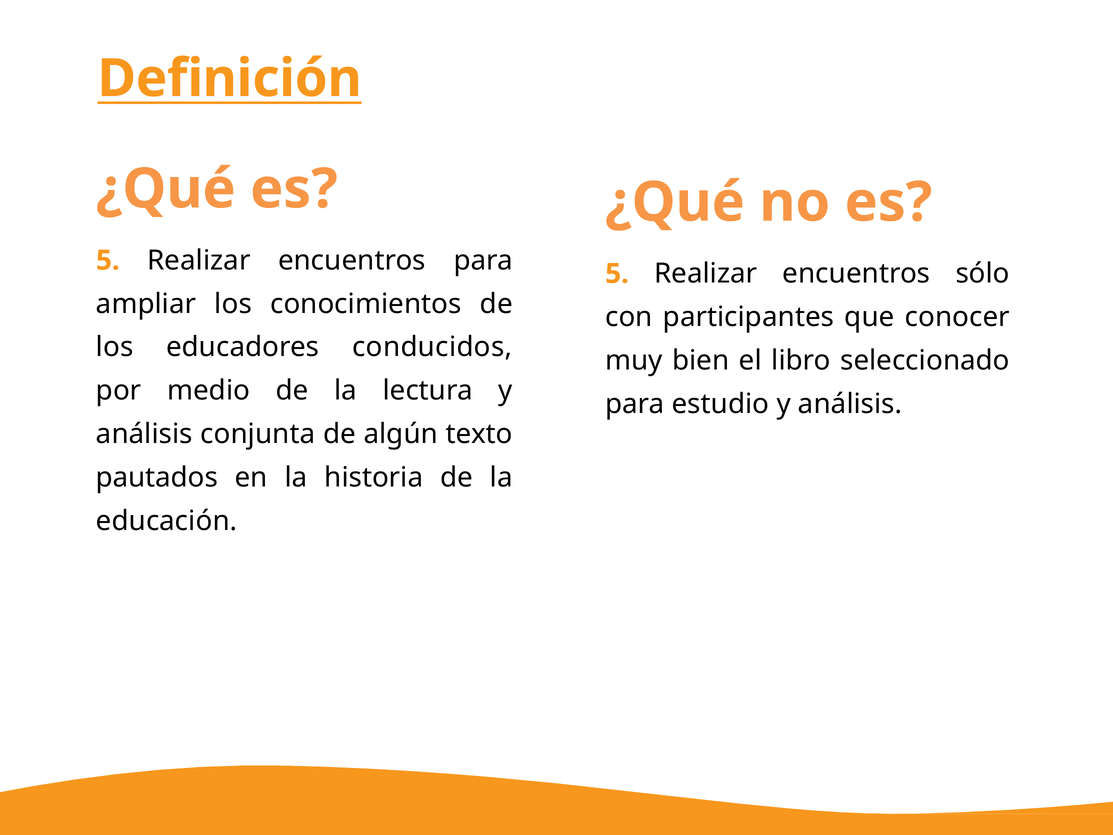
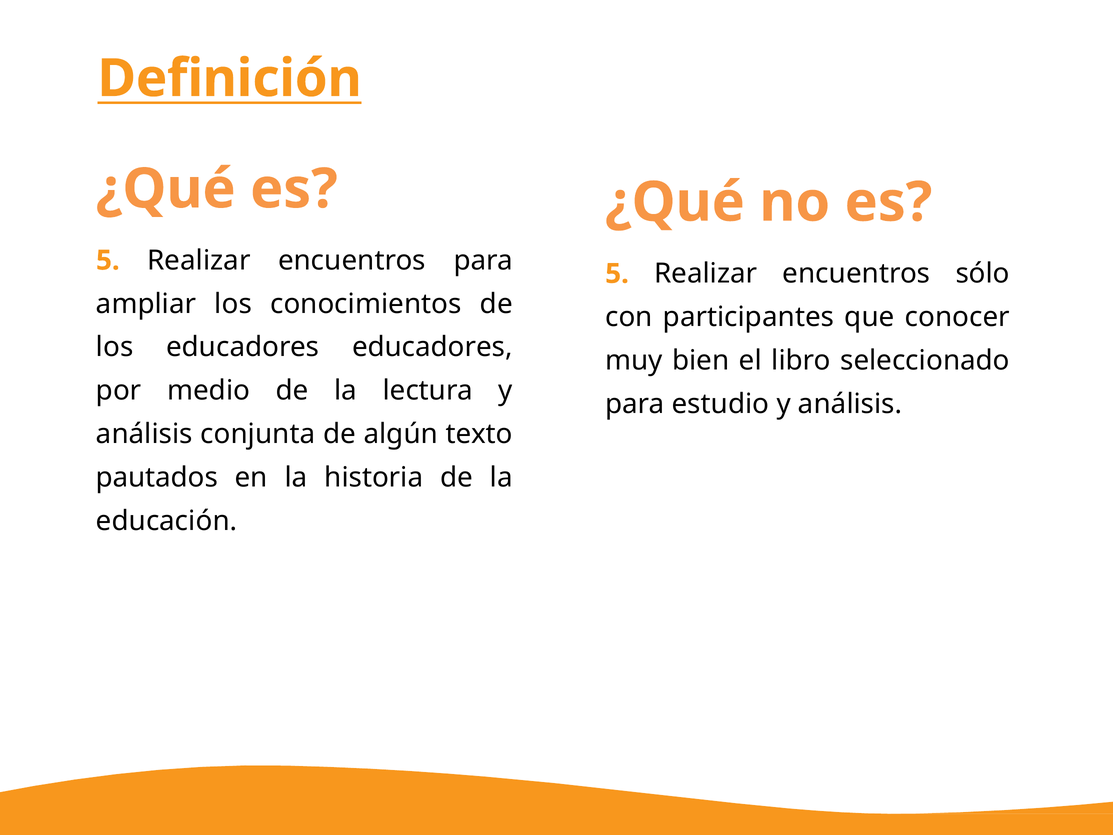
educadores conducidos: conducidos -> educadores (432, 347)
